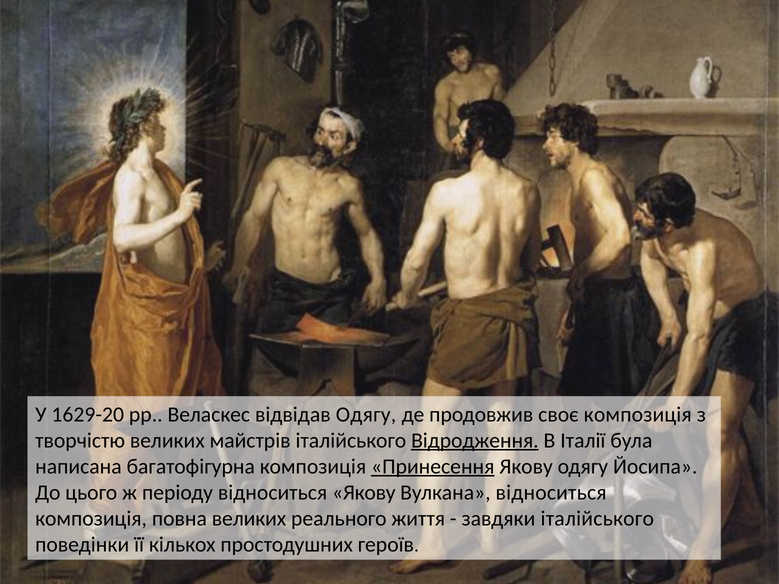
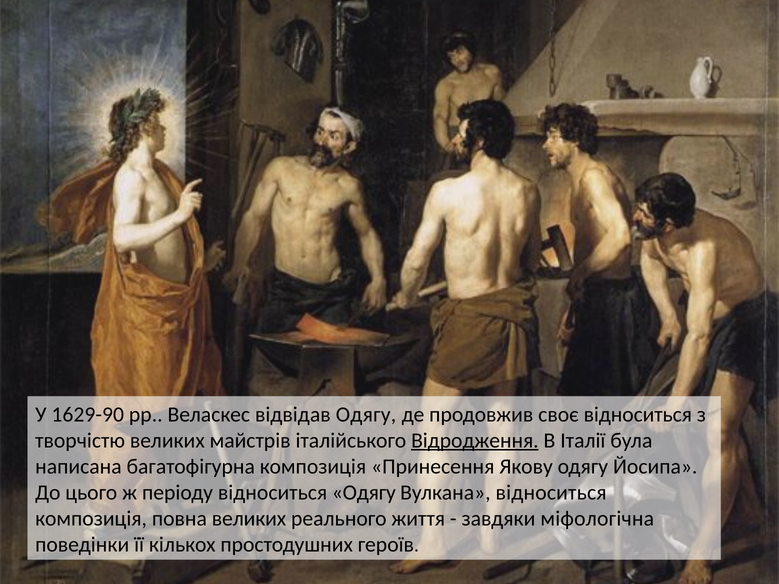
1629-20: 1629-20 -> 1629-90 (88, 415)
своє композиція: композиція -> відноситься (638, 415)
Принесення underline: present -> none (433, 467)
відноситься Якову: Якову -> Одягу (364, 493)
завдяки італійського: італійського -> міфологічна (597, 519)
